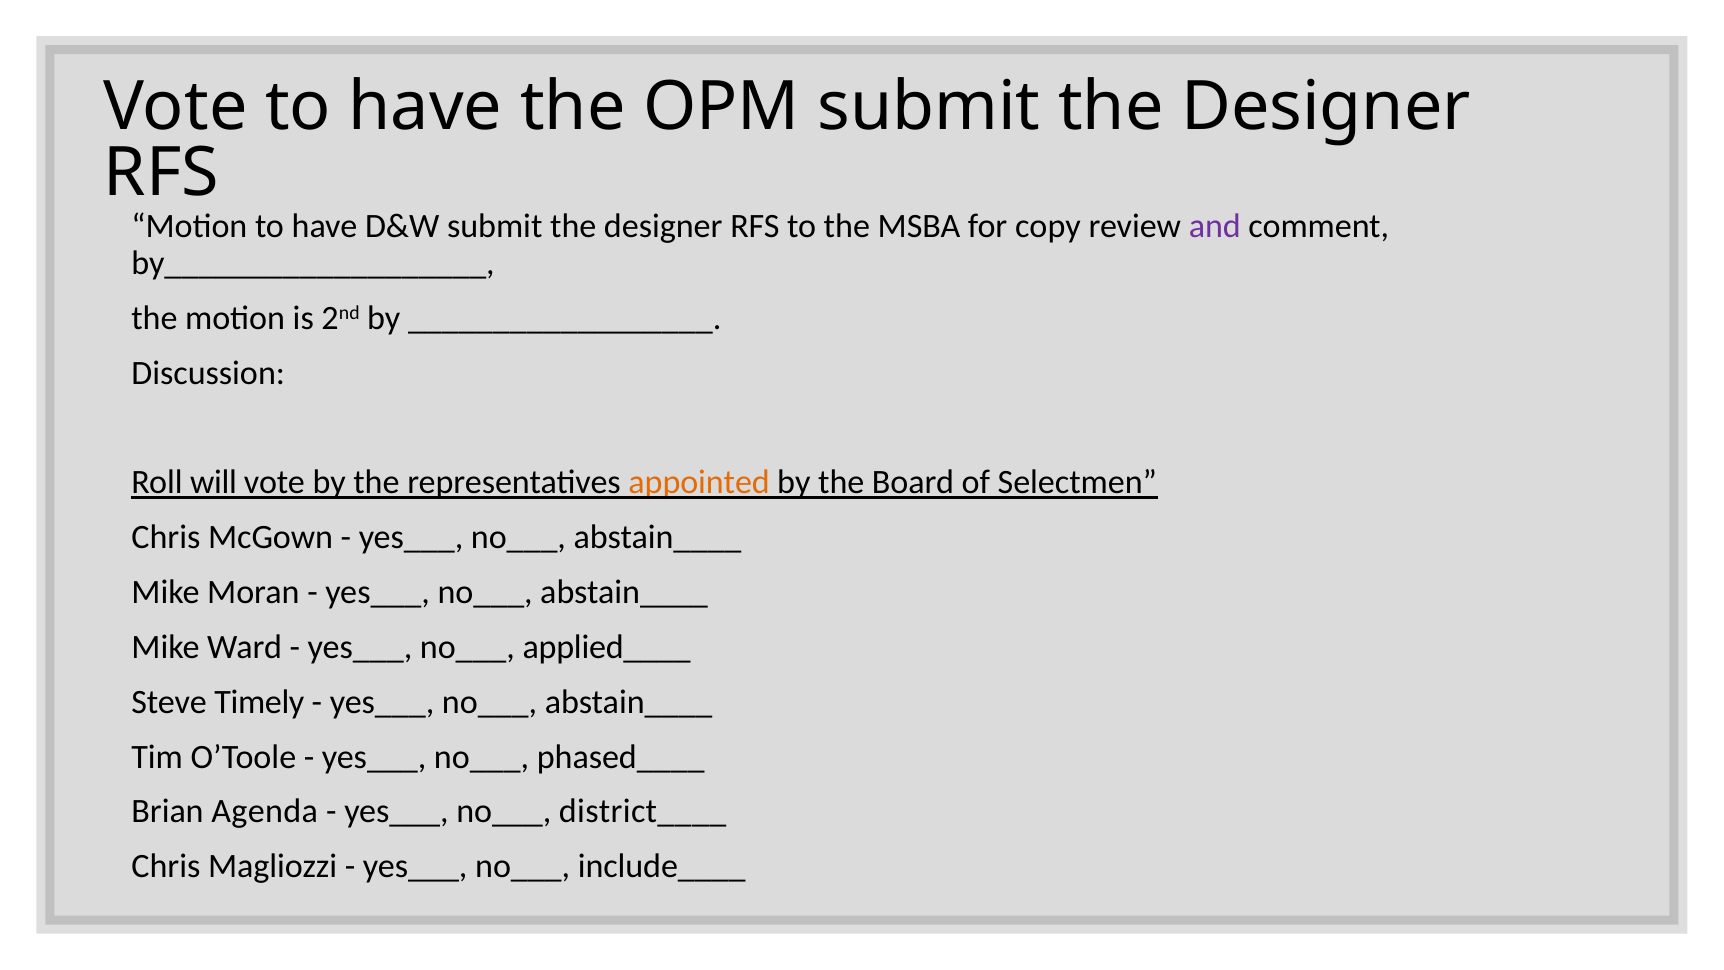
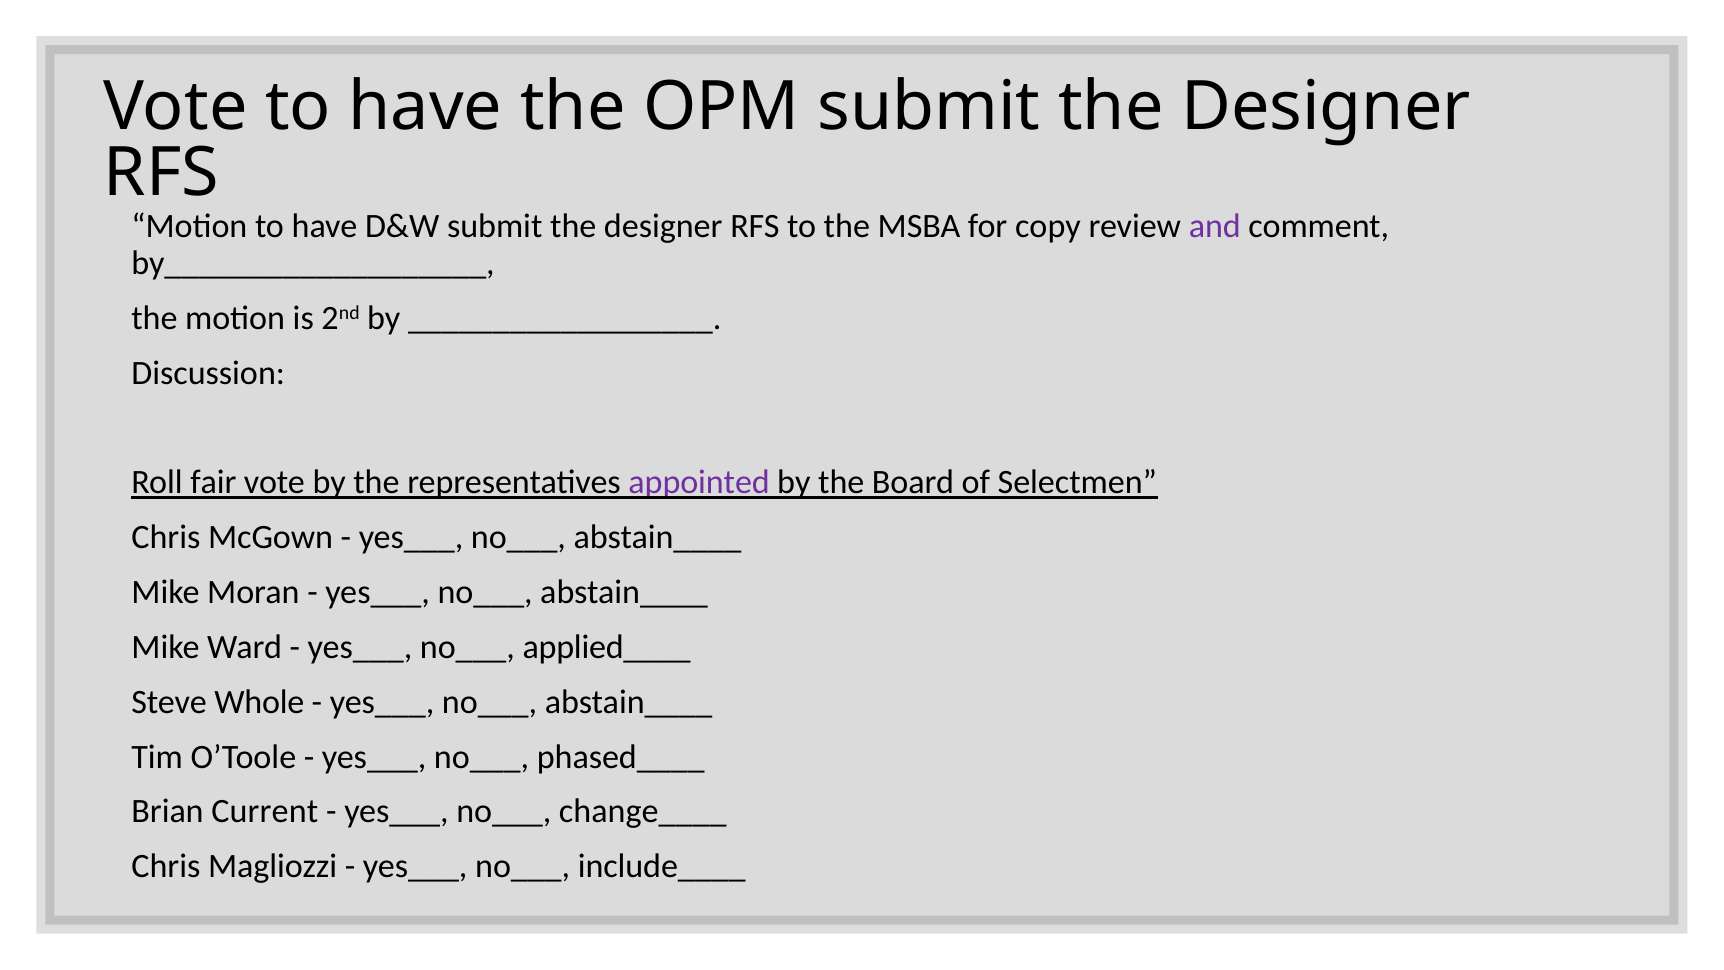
will: will -> fair (213, 483)
appointed colour: orange -> purple (699, 483)
Timely: Timely -> Whole (259, 702)
Agenda: Agenda -> Current (265, 812)
district____: district____ -> change____ (643, 812)
